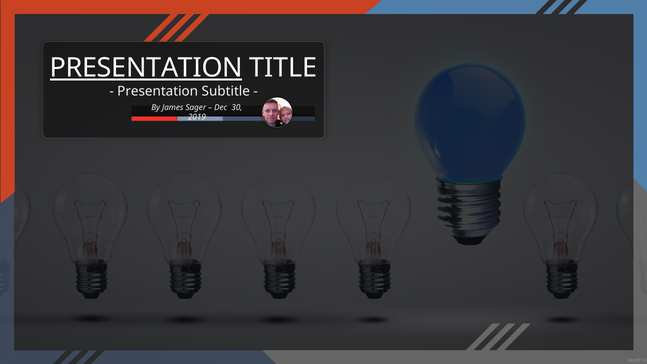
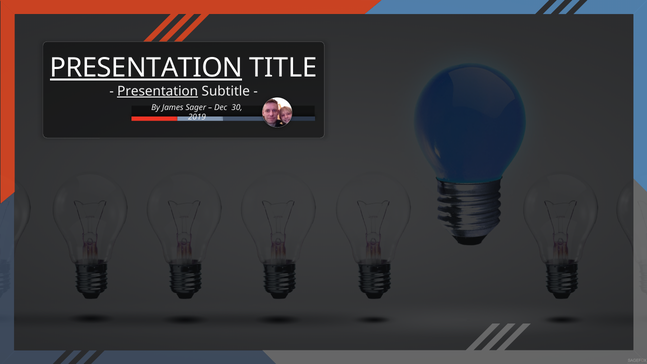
Presentation underline: none -> present (158, 91)
